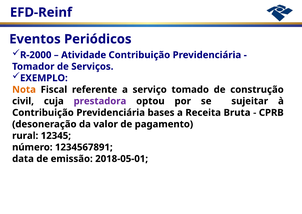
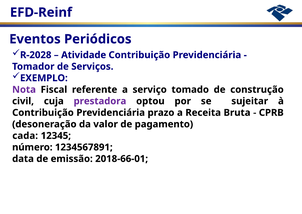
R-2000: R-2000 -> R-2028 (36, 55)
Nota colour: orange -> purple (24, 90)
bases: bases -> prazo (161, 113)
rural: rural -> cada (25, 136)
2018-05-01: 2018-05-01 -> 2018-66-01 (122, 159)
